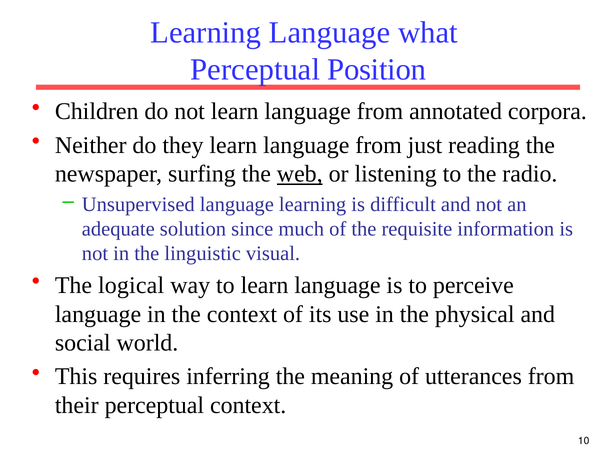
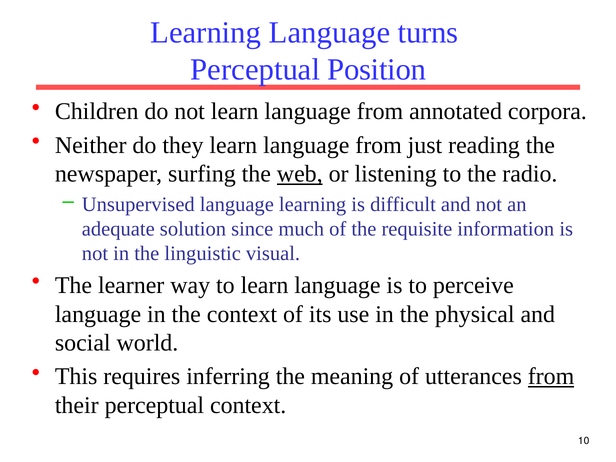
what: what -> turns (428, 32)
logical: logical -> learner (131, 285)
from underline: none -> present (551, 377)
